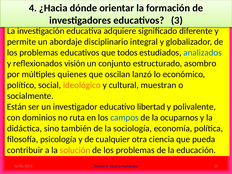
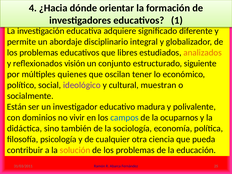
3: 3 -> 1 (177, 20)
todos: todos -> libres (127, 53)
analizados colour: blue -> orange (203, 53)
asombro: asombro -> siguiente (200, 63)
lanzó: lanzó -> tener (142, 74)
ideológico colour: orange -> purple (82, 85)
libertad: libertad -> madura (151, 107)
ruta: ruta -> vivir (77, 118)
